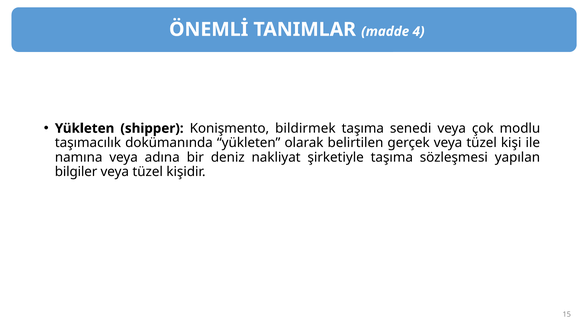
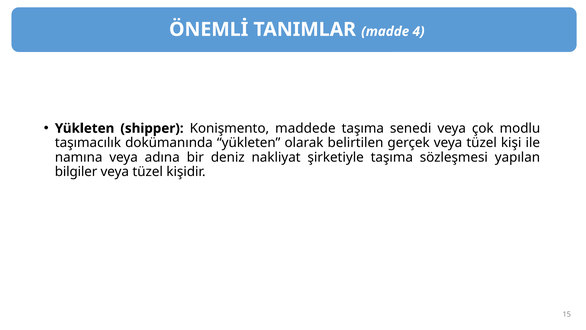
bildirmek: bildirmek -> maddede (305, 128)
